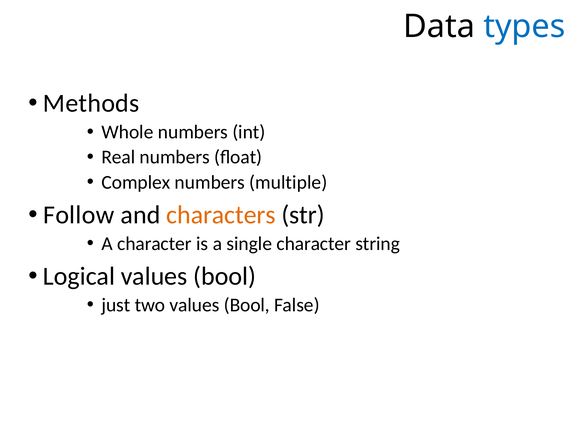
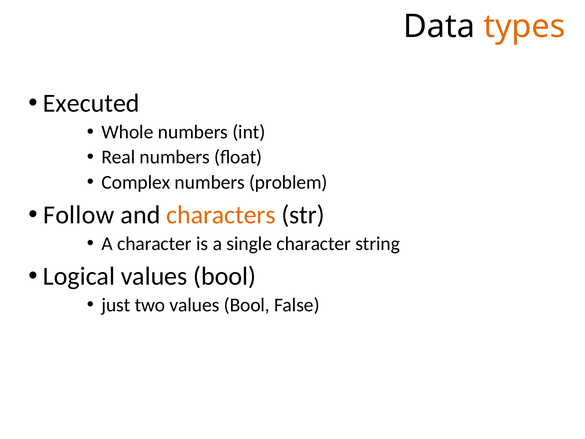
types colour: blue -> orange (524, 27)
Methods: Methods -> Executed (91, 103)
multiple: multiple -> problem (288, 182)
